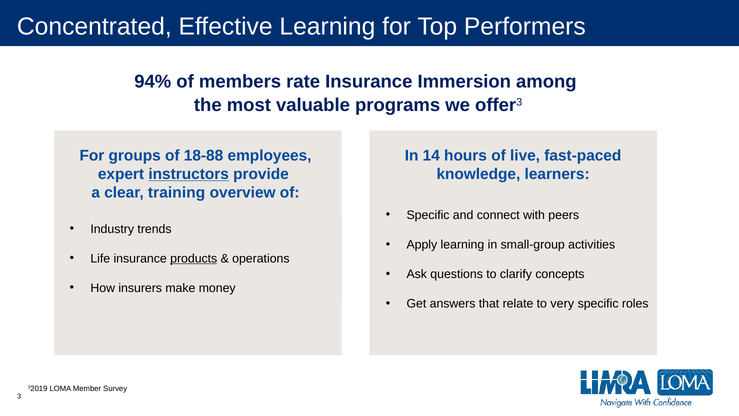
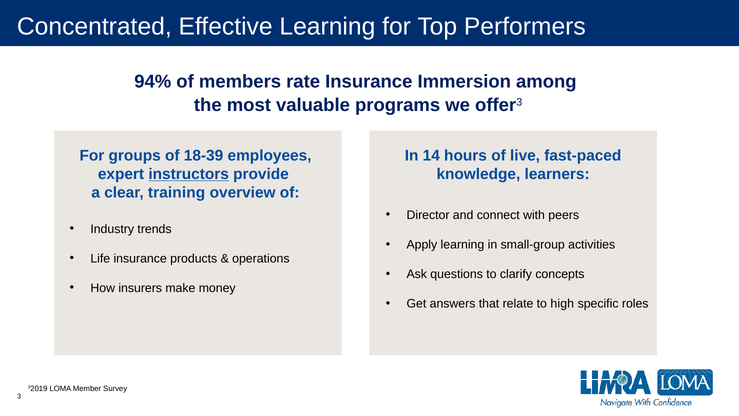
18-88: 18-88 -> 18-39 (204, 155)
Specific: Specific -> Director (428, 215)
products underline: present -> none (194, 258)
very: very -> high (562, 304)
